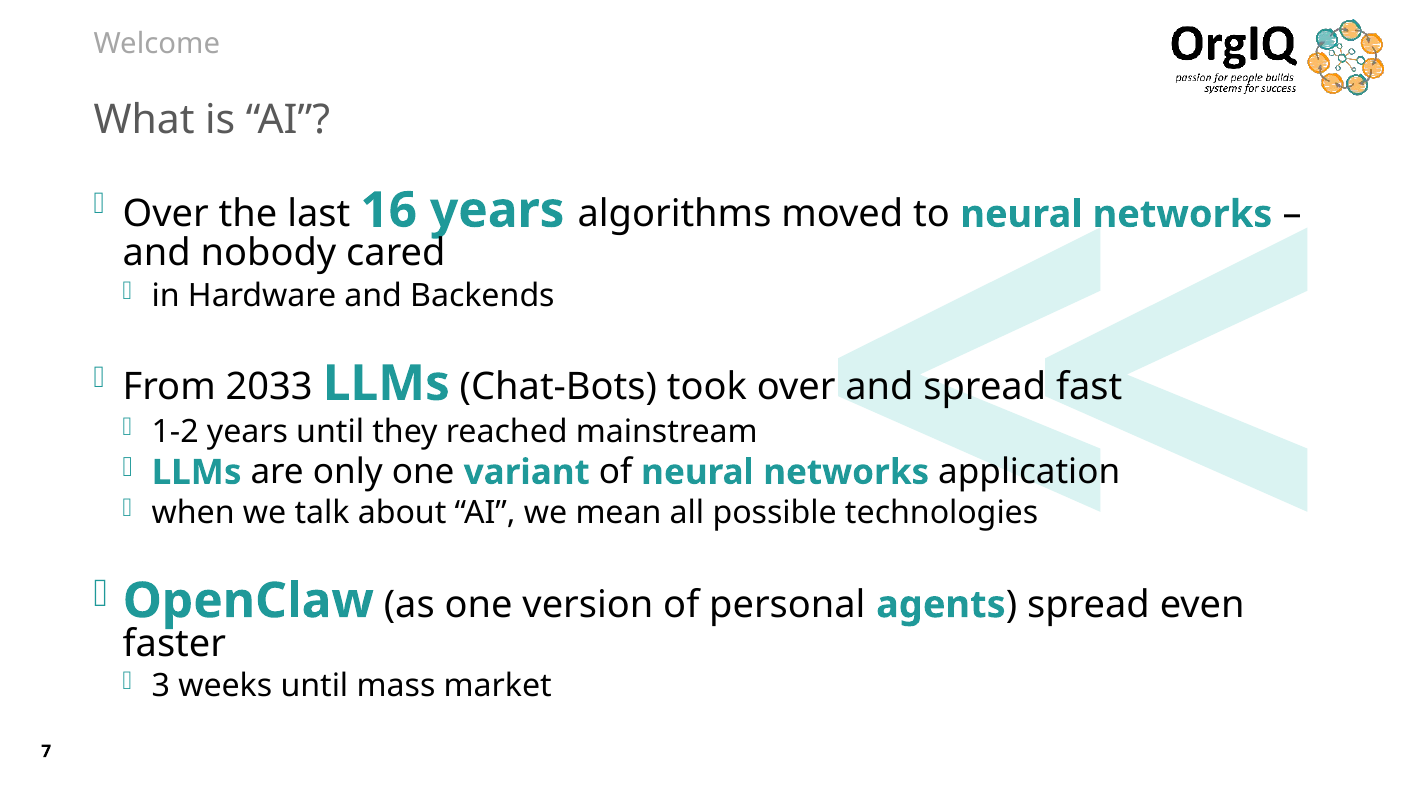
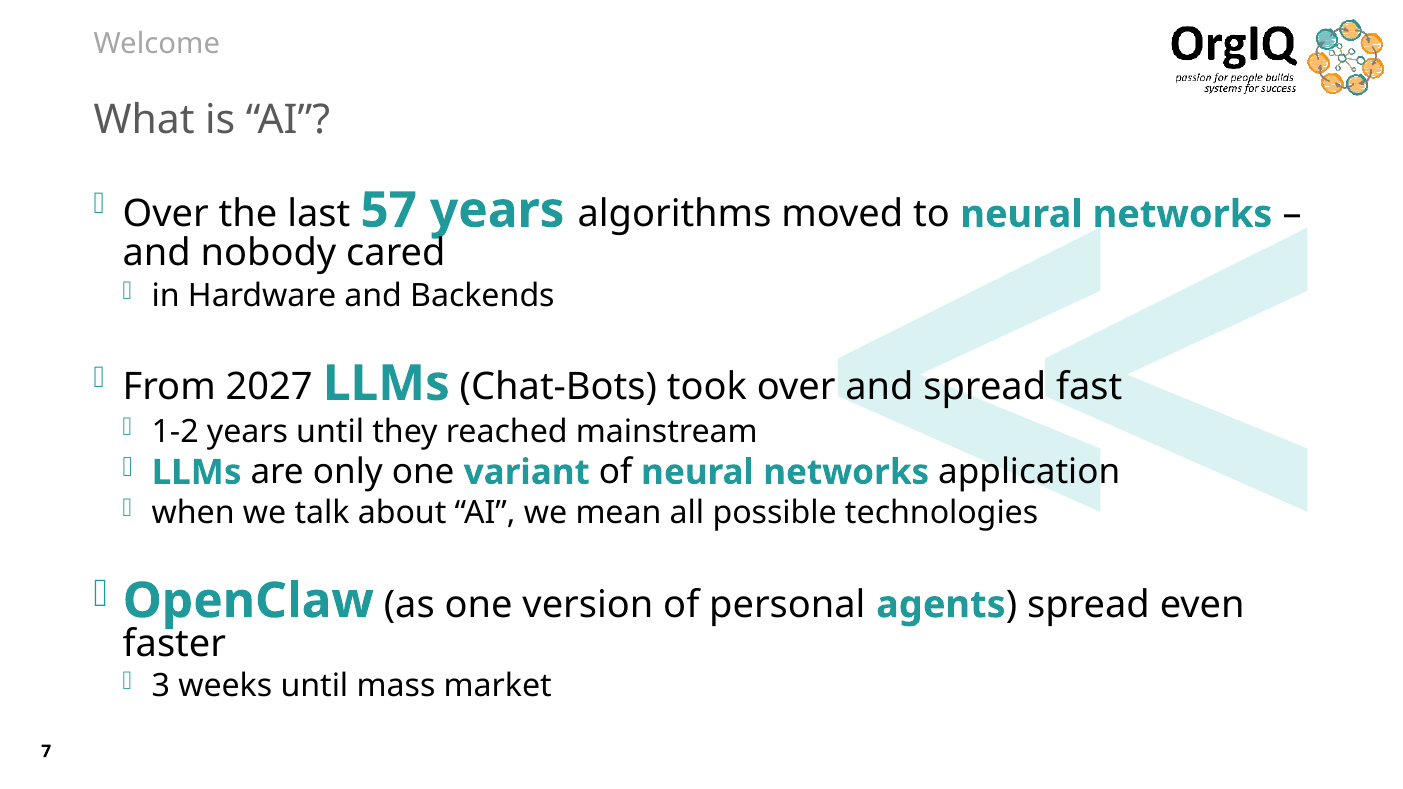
16: 16 -> 57 (389, 210)
2033: 2033 -> 2027 (269, 387)
